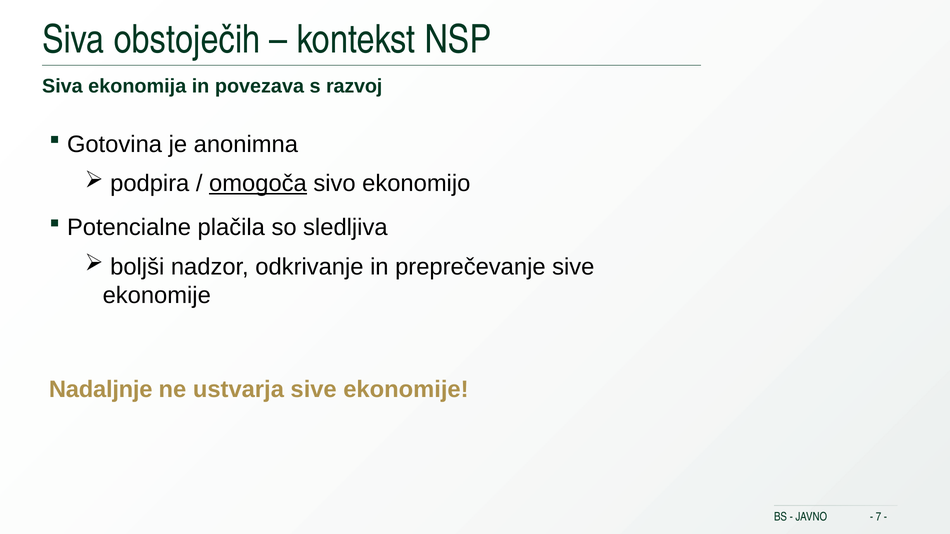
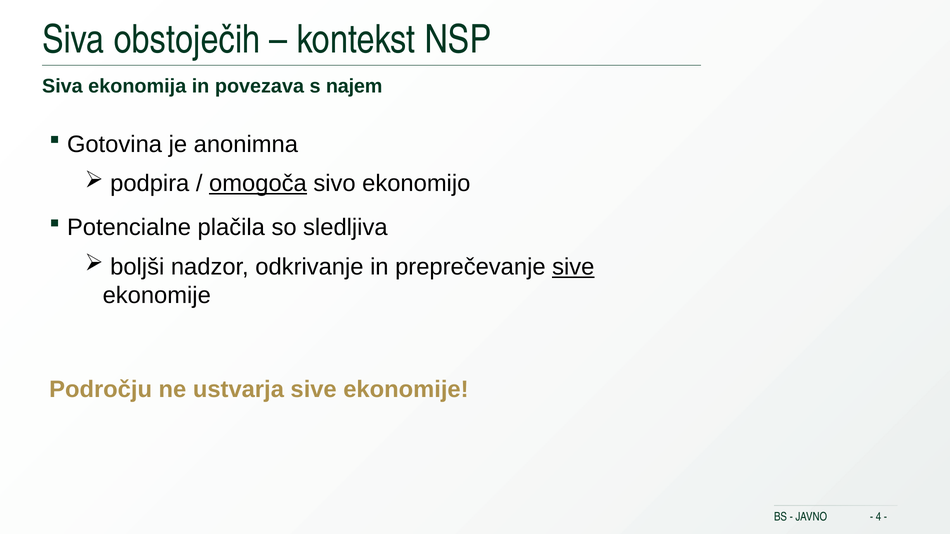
razvoj: razvoj -> najem (354, 86)
sive underline: none -> present (573, 267)
Nadaljnje: Nadaljnje -> Področju (101, 390)
7: 7 -> 4 (879, 517)
